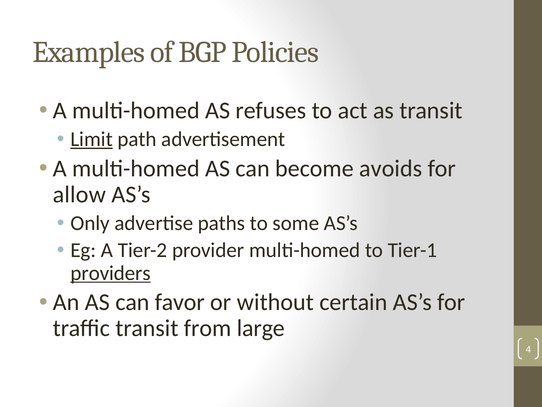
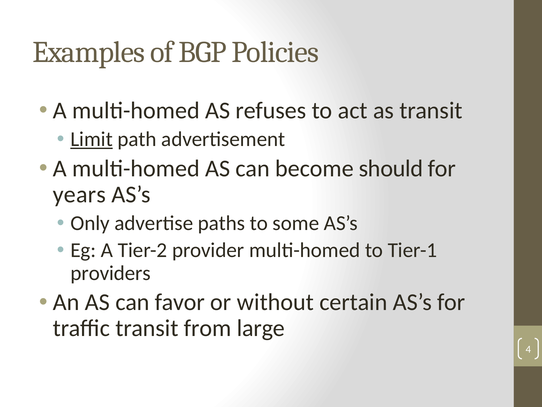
avoids: avoids -> should (391, 168)
allow: allow -> years (79, 194)
providers underline: present -> none (111, 273)
